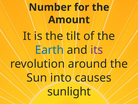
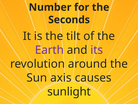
Amount: Amount -> Seconds (69, 20)
Earth colour: blue -> purple (49, 50)
into: into -> axis (61, 77)
